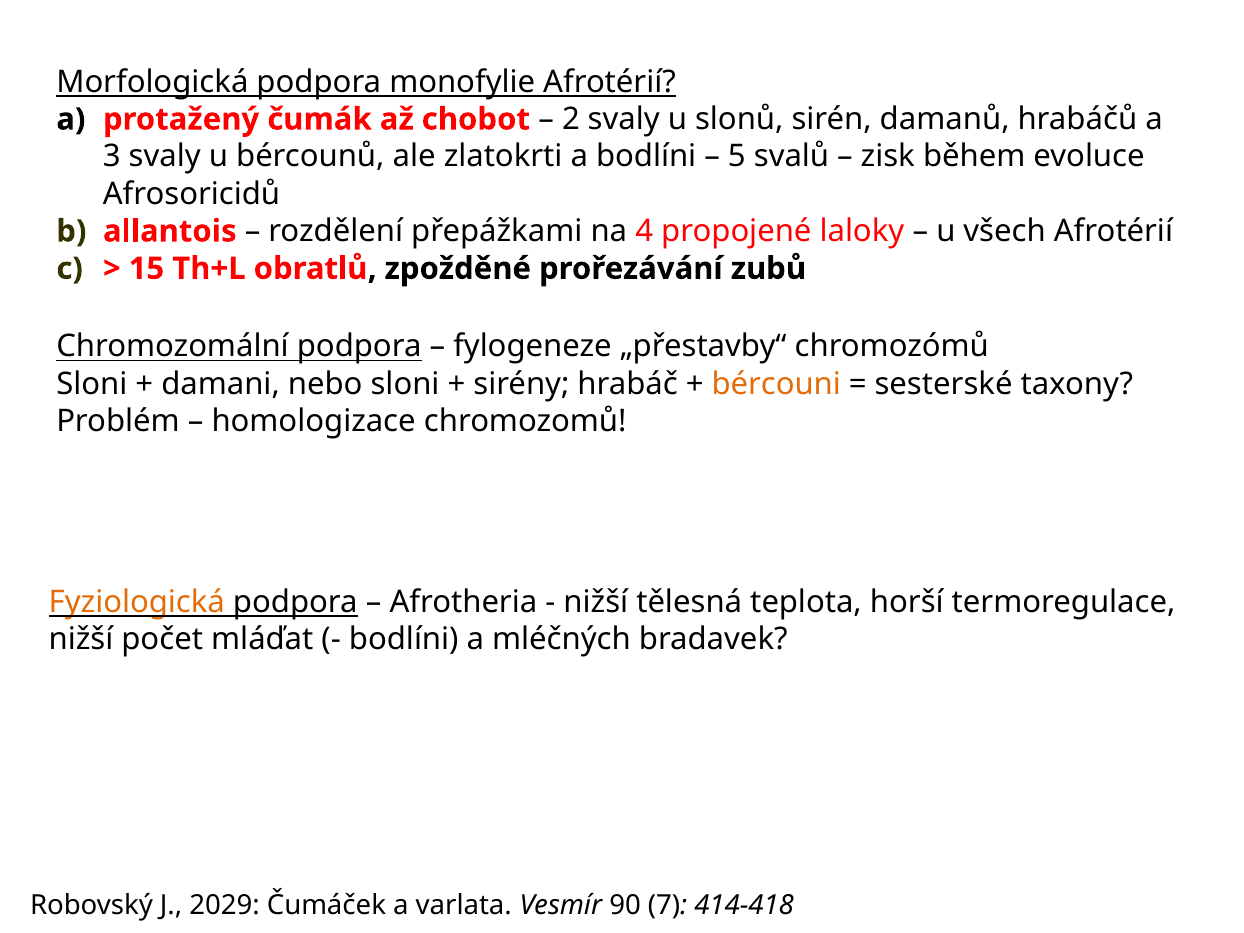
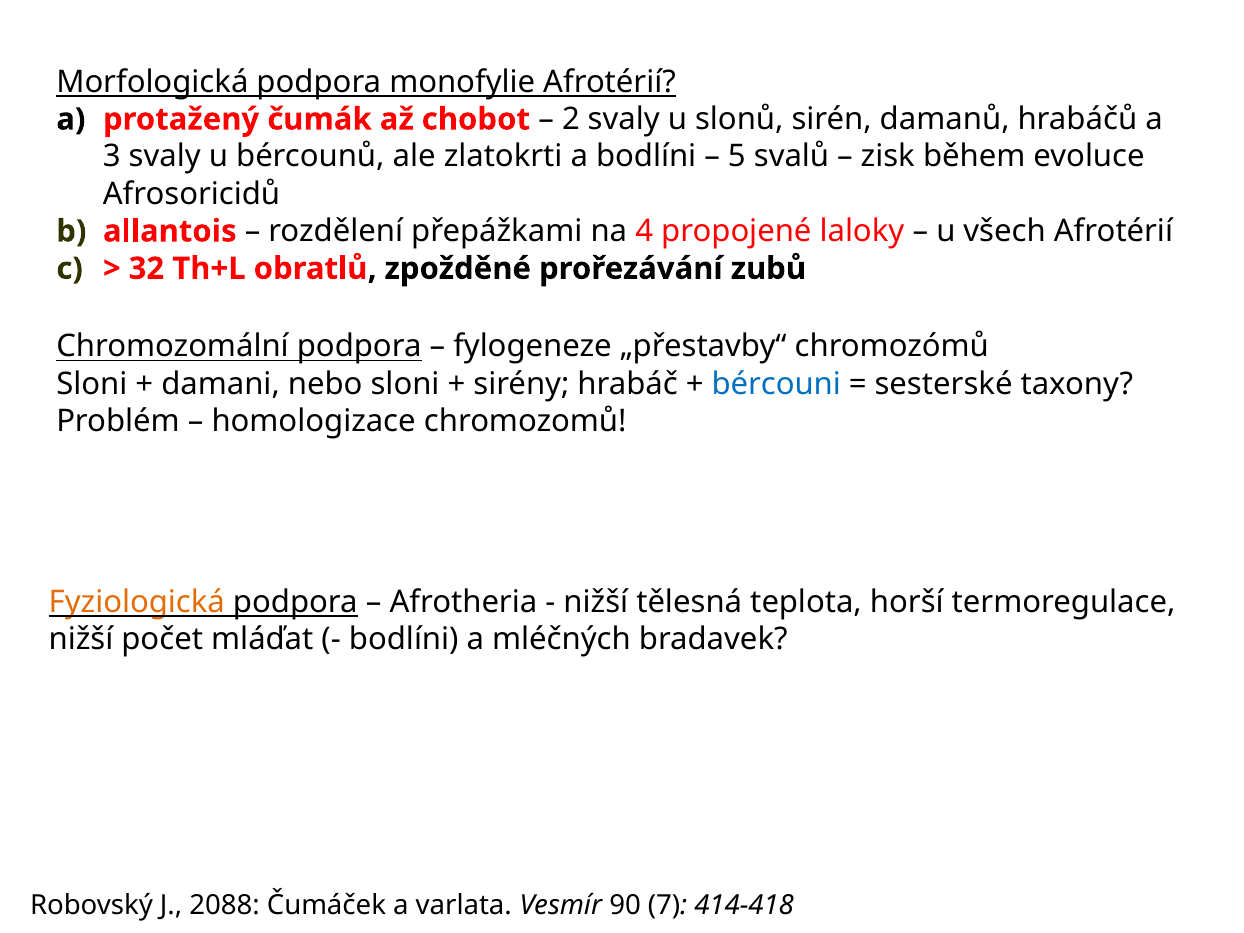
15: 15 -> 32 (146, 269)
bércouni colour: orange -> blue (776, 384)
2029: 2029 -> 2088 (224, 906)
